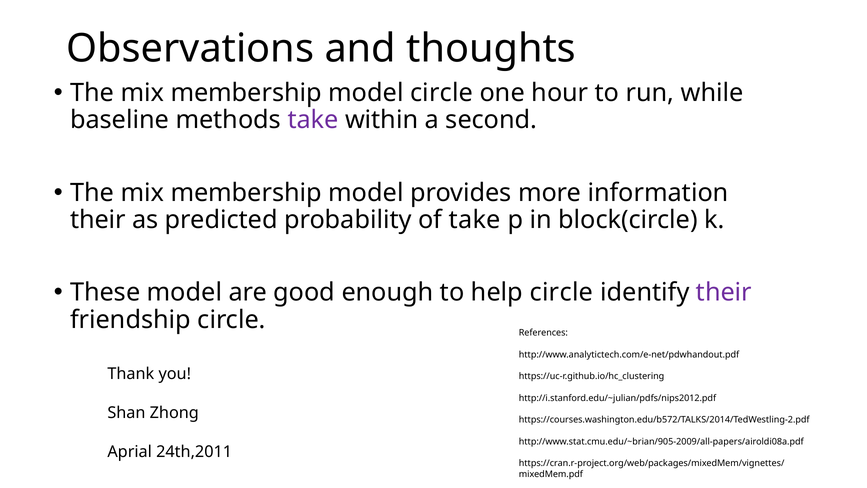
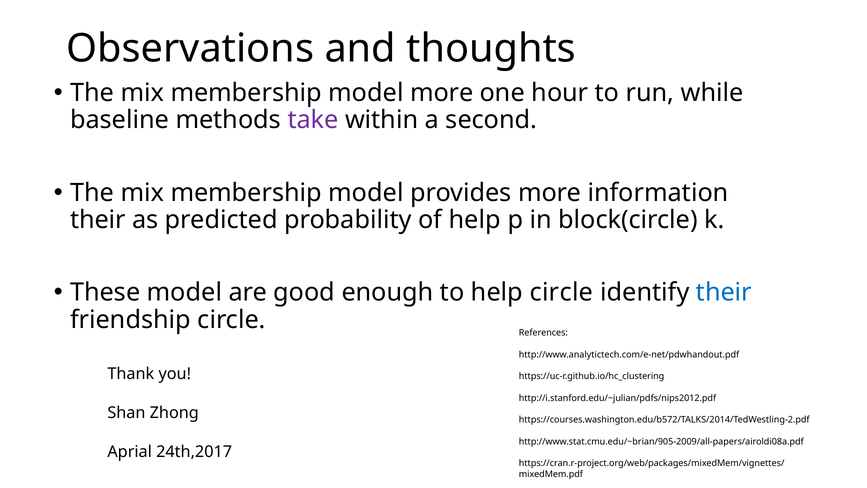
model circle: circle -> more (442, 93)
of take: take -> help (475, 220)
their colour: purple -> blue (724, 292)
24th,2011: 24th,2011 -> 24th,2017 (194, 452)
